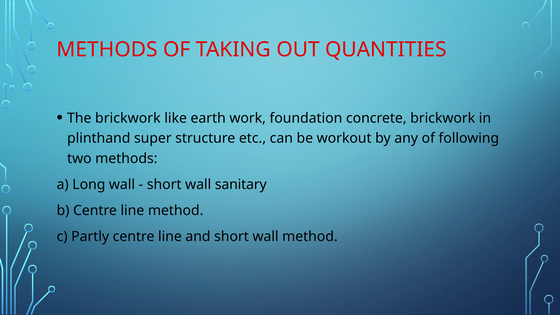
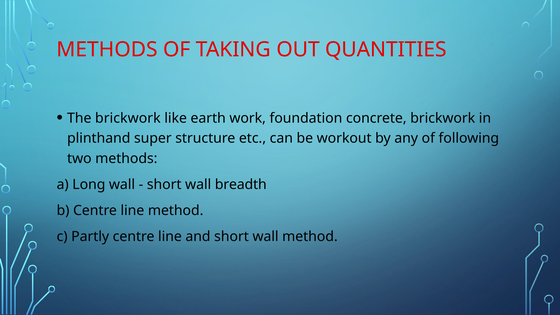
sanitary: sanitary -> breadth (241, 184)
